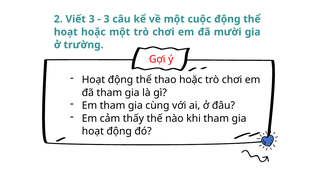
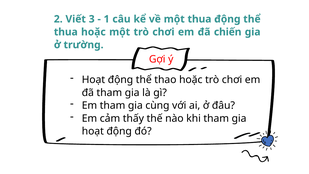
3: 3 -> 1 (107, 19)
một cuộc: cuộc -> thua (199, 19)
hoạt: hoạt -> thua (66, 32)
mười: mười -> chiến (228, 32)
